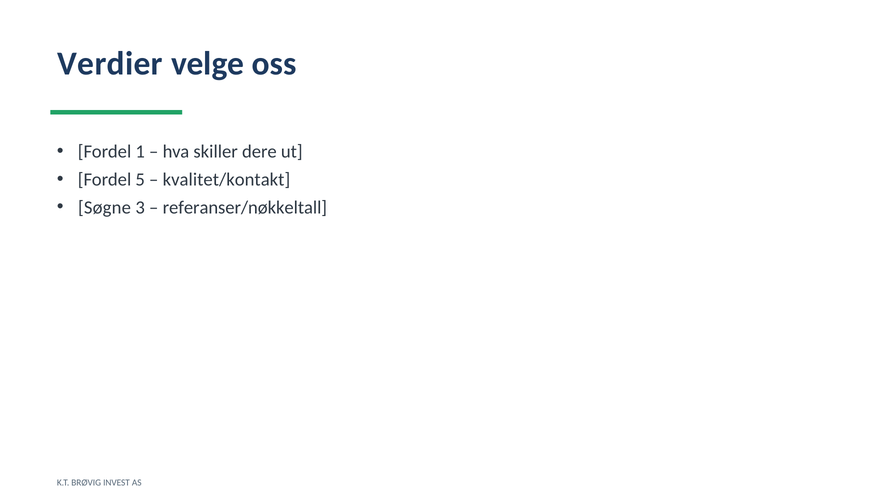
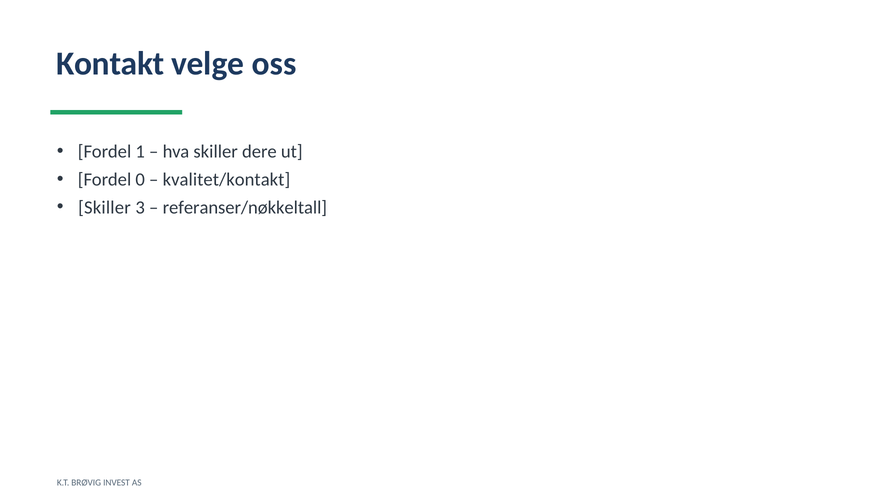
Verdier: Verdier -> Kontakt (110, 64)
5: 5 -> 0 (140, 179)
Søgne: Søgne -> Skiller (104, 207)
